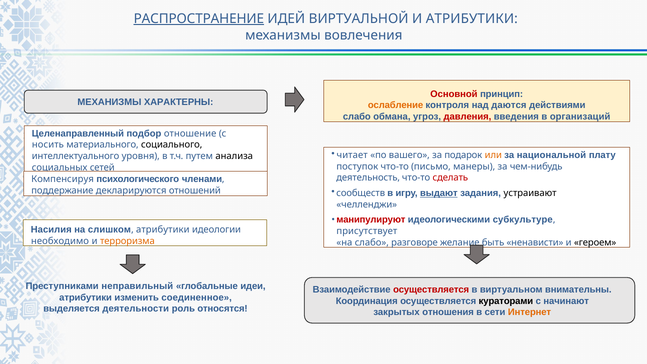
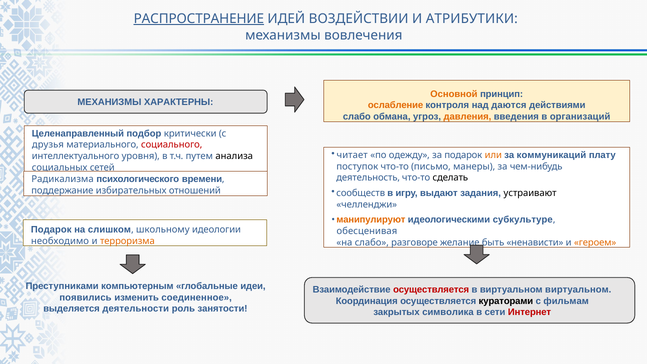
ВИРТУАЛЬНОЙ: ВИРТУАЛЬНОЙ -> ВОЗДЕЙСТВИИ (359, 19)
Основной colour: red -> orange (454, 94)
давления colour: red -> orange (467, 117)
отношение: отношение -> критически (190, 133)
носить: носить -> друзья (48, 145)
социального colour: black -> red (172, 145)
вашего: вашего -> одежду (409, 155)
национальной: национальной -> коммуникаций (551, 155)
сделать colour: red -> black (450, 178)
Компенсируя: Компенсируя -> Радикализма (63, 179)
членами: членами -> времени (202, 179)
декларируются: декларируются -> избирательных (131, 191)
выдают underline: present -> none (439, 193)
манипулируют colour: red -> orange (371, 220)
Насилия: Насилия -> Подарок (51, 230)
атрибутики: атрибутики -> школьному (163, 230)
присутствует: присутствует -> обесценивая (367, 231)
героем colour: black -> orange (595, 242)
неправильный: неправильный -> компьютерным (137, 286)
виртуальном внимательны: внимательны -> виртуальном (578, 290)
атрибутики: атрибутики -> появились (85, 297)
начинают: начинают -> фильмам (566, 301)
относятся: относятся -> занятости (222, 309)
отношения: отношения -> символика (448, 312)
Интернет colour: orange -> red (530, 312)
